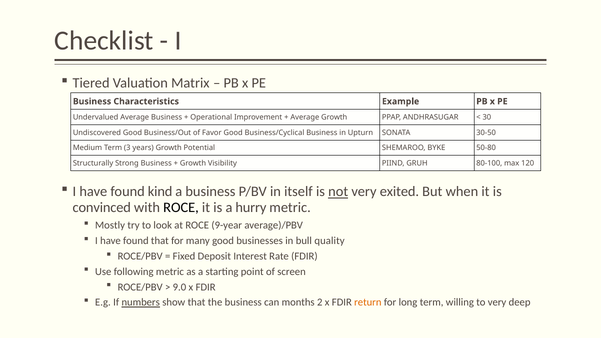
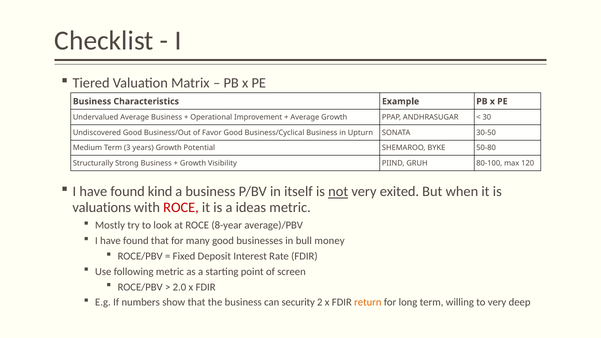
convinced: convinced -> valuations (102, 208)
ROCE colour: black -> red (181, 208)
hurry: hurry -> ideas (251, 208)
9-year: 9-year -> 8-year (227, 225)
quality: quality -> money (330, 241)
9.0: 9.0 -> 2.0 (179, 287)
numbers underline: present -> none (141, 303)
months: months -> security (298, 303)
